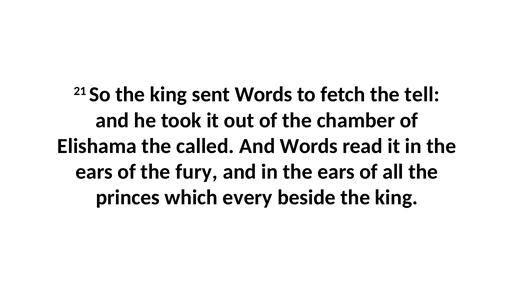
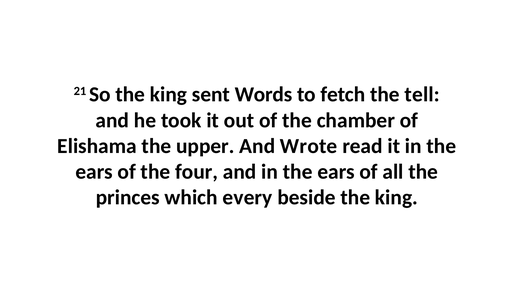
called: called -> upper (205, 146)
And Words: Words -> Wrote (309, 146)
fury: fury -> four (197, 172)
